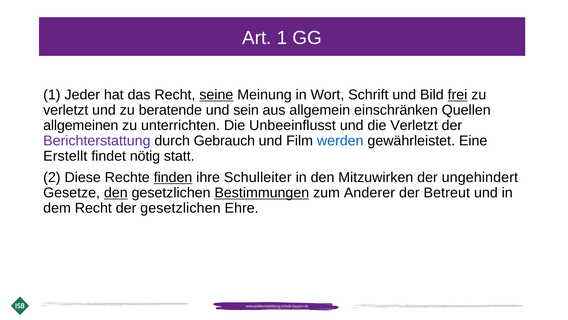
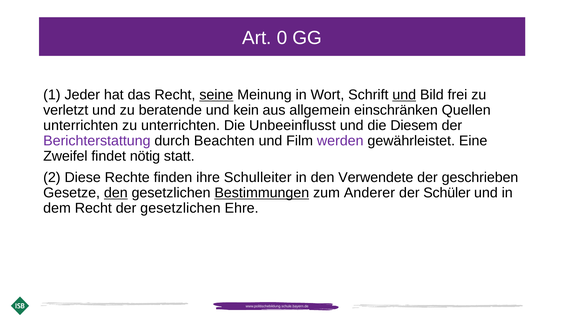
Art 1: 1 -> 0 (282, 38)
und underline: none -> present (404, 95)
frei underline: present -> none (458, 95)
sein: sein -> kein (246, 110)
allgemeinen: allgemeinen -> unterrichten (81, 125)
die Verletzt: Verletzt -> Diesem (414, 125)
Gebrauch: Gebrauch -> Beachten (224, 141)
werden colour: blue -> purple (340, 141)
Erstellt: Erstellt -> Zweifel (65, 156)
finden underline: present -> none (173, 177)
Mitzuwirken: Mitzuwirken -> Verwendete (376, 177)
ungehindert: ungehindert -> geschrieben (480, 177)
Betreut: Betreut -> Schüler (447, 193)
